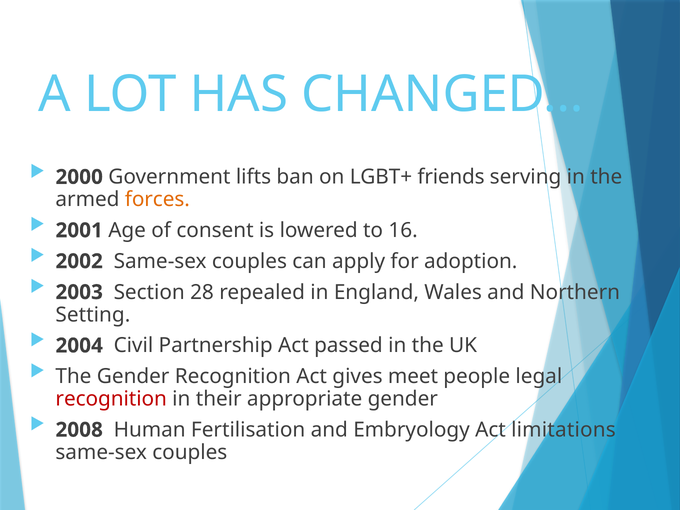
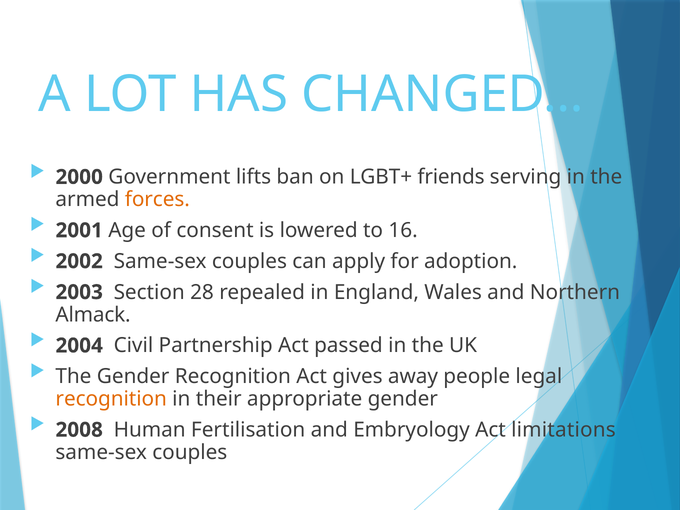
Setting: Setting -> Almack (93, 315)
meet: meet -> away (413, 377)
recognition colour: red -> orange (111, 399)
